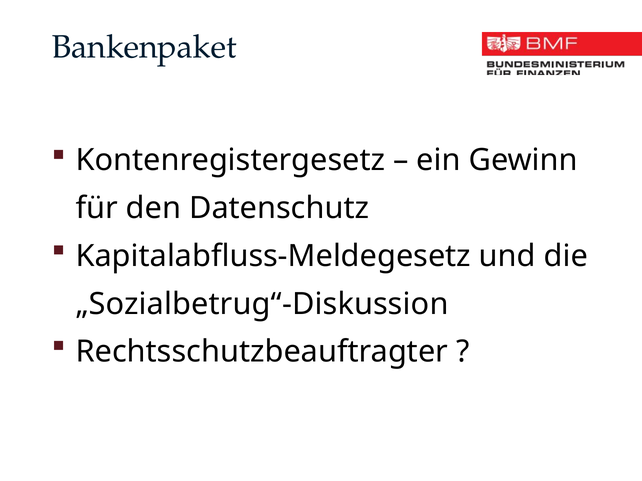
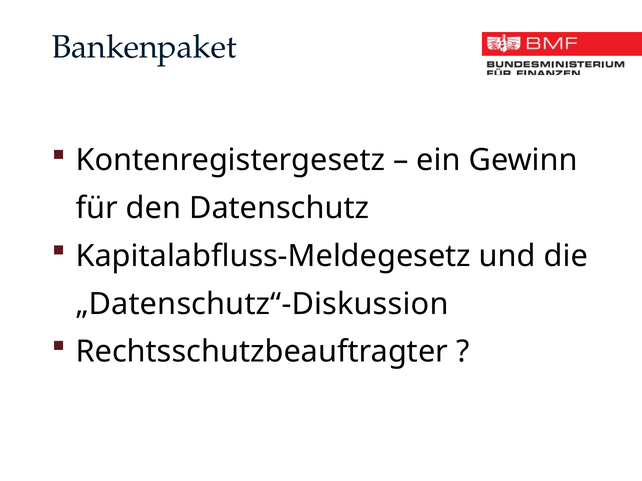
„Sozialbetrug“-Diskussion: „Sozialbetrug“-Diskussion -> „Datenschutz“-Diskussion (262, 304)
